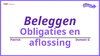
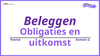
aflossing: aflossing -> uitkomst (50, 43)
